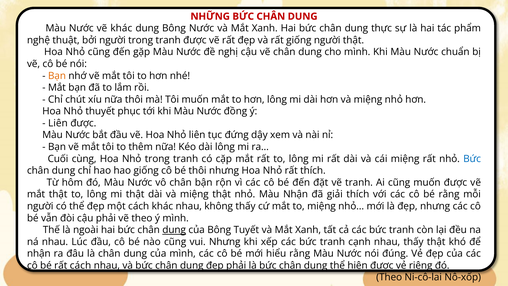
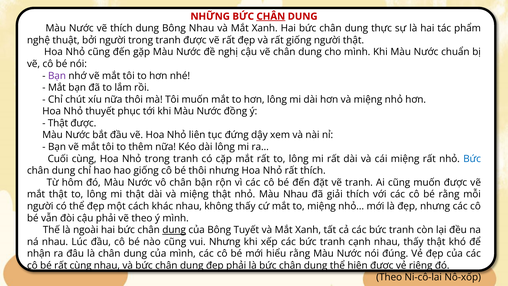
CHÂN underline: none -> present (271, 16)
vẽ khác: khác -> thích (121, 28)
Bông Nước: Nước -> Nhau (202, 28)
Bạn colour: orange -> purple (57, 76)
Liên: Liên -> Thật (58, 123)
Màu Nhận: Nhận -> Nhau (296, 194)
rất cách: cách -> cùng (81, 265)
